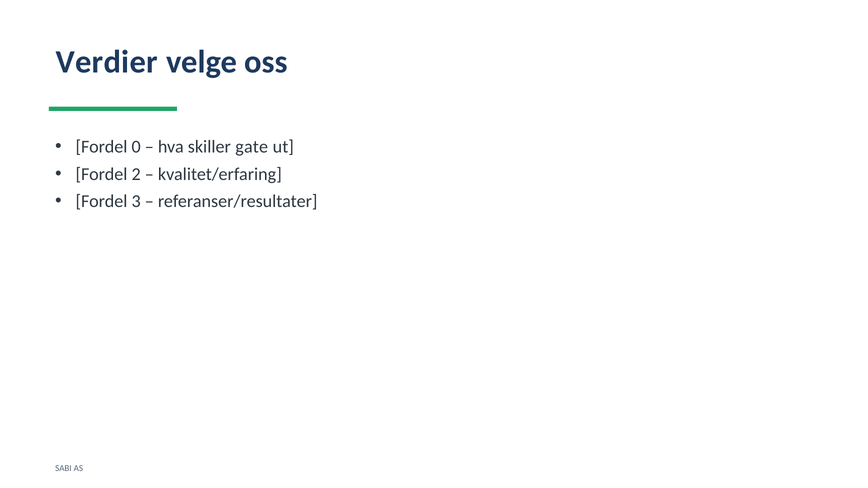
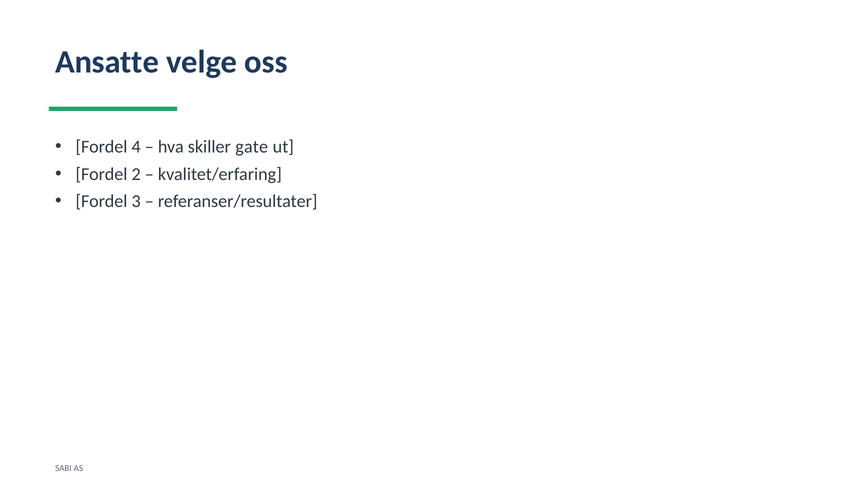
Verdier: Verdier -> Ansatte (107, 62)
0: 0 -> 4 (136, 147)
